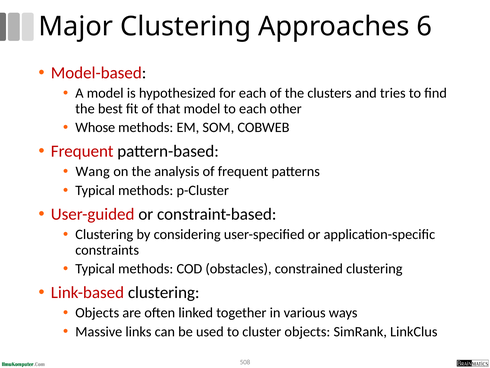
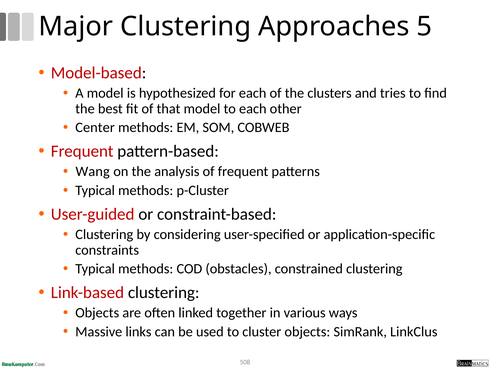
6: 6 -> 5 (424, 26)
Whose: Whose -> Center (95, 127)
